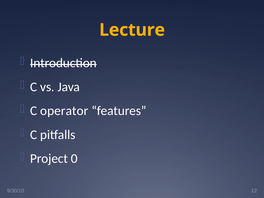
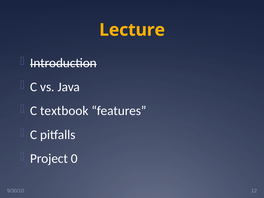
operator: operator -> textbook (64, 111)
